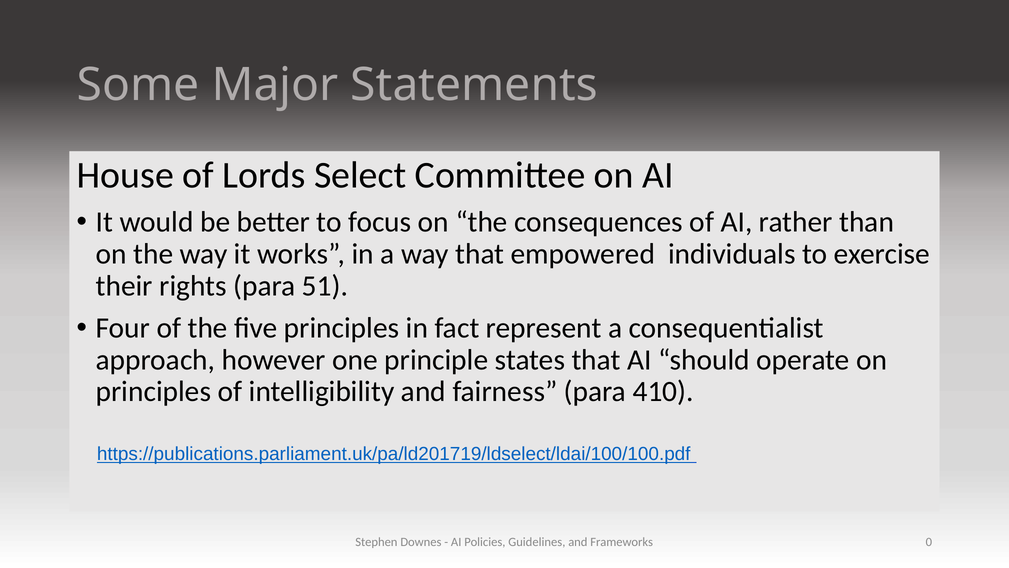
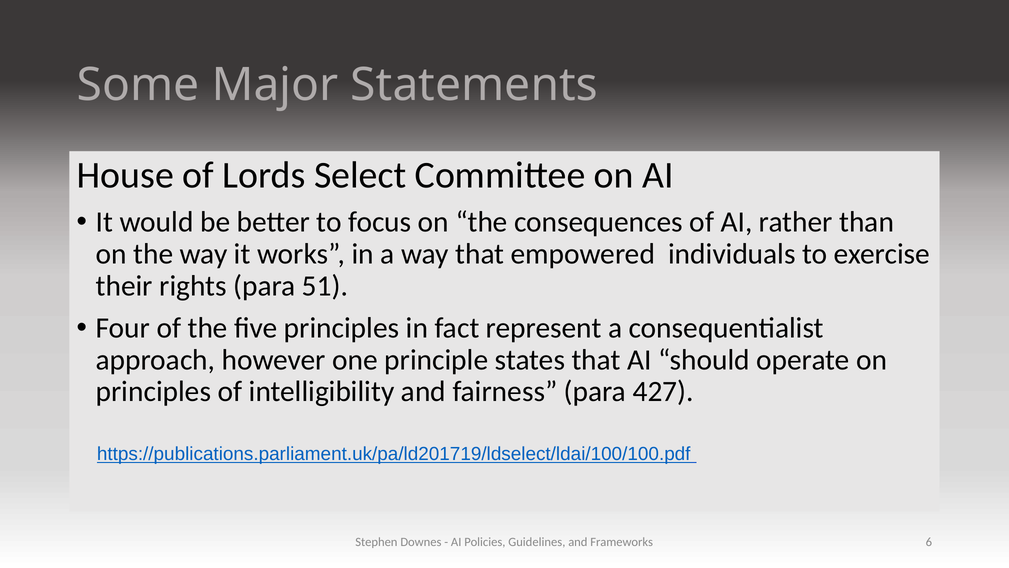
410: 410 -> 427 (663, 391)
0: 0 -> 6 (929, 542)
